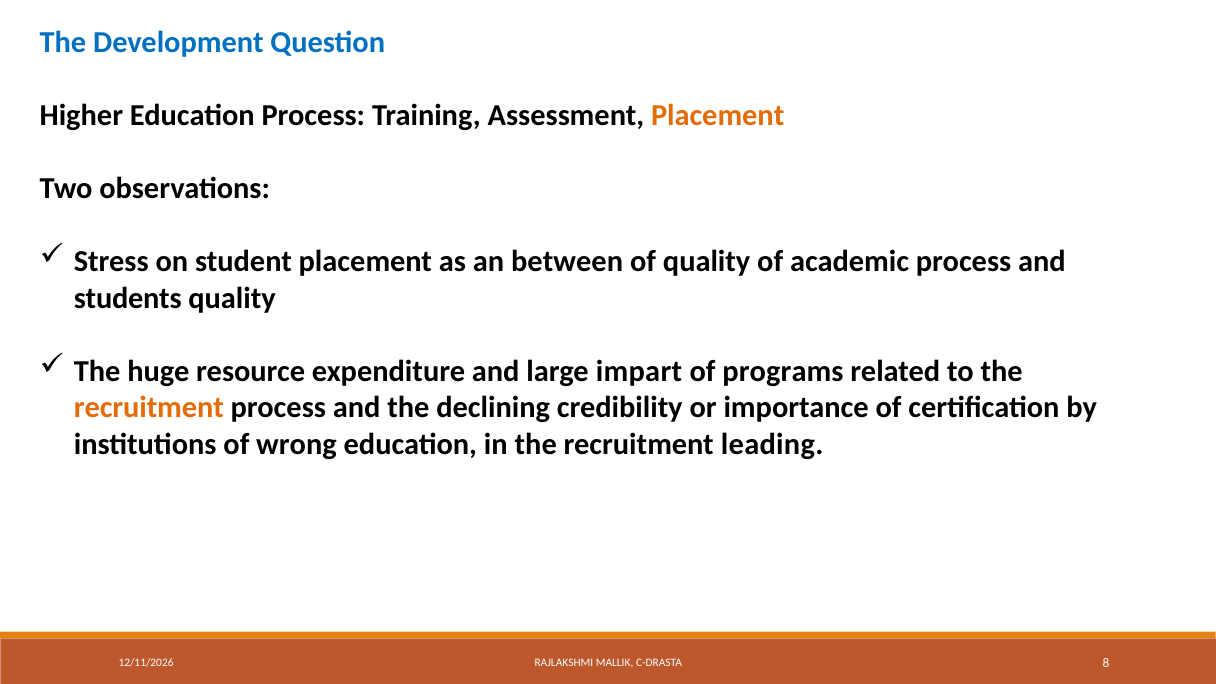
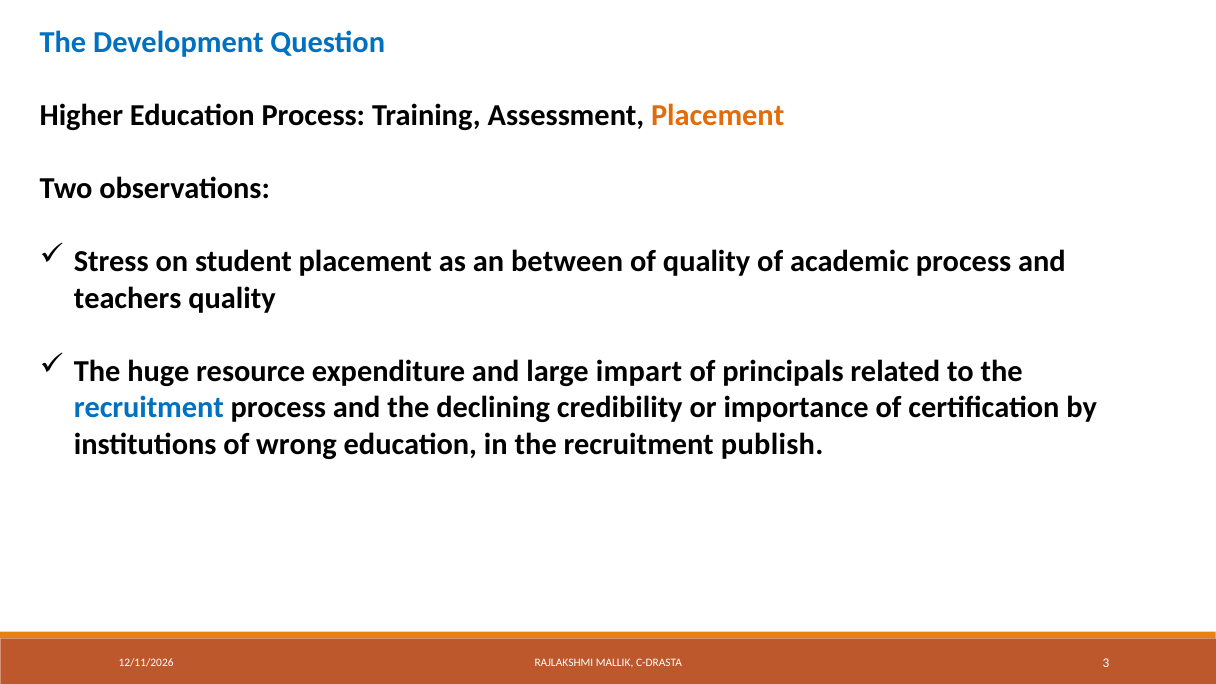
students: students -> teachers (128, 298)
programs: programs -> principals (783, 371)
recruitment colour: orange -> blue (149, 408)
leading: leading -> publish (772, 444)
8: 8 -> 3 (1106, 663)
